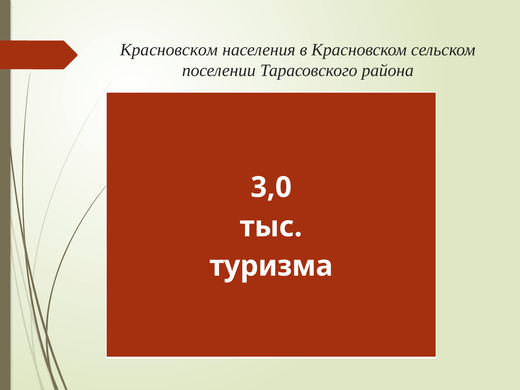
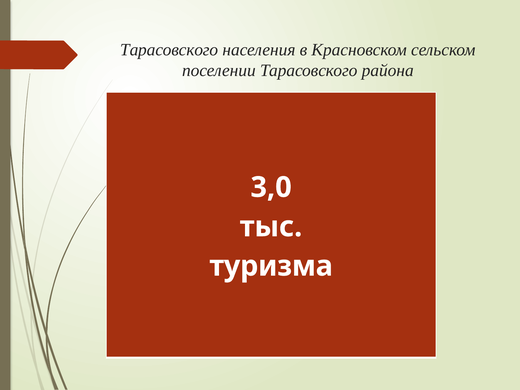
Красновском: Красновском -> Тарасовского (169, 50)
